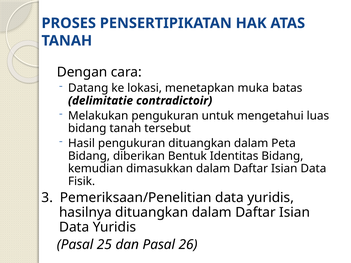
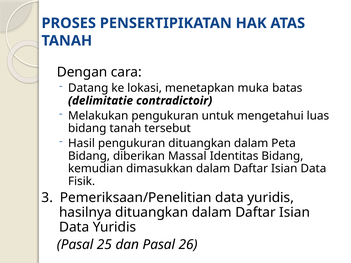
Bentuk: Bentuk -> Massal (187, 156)
